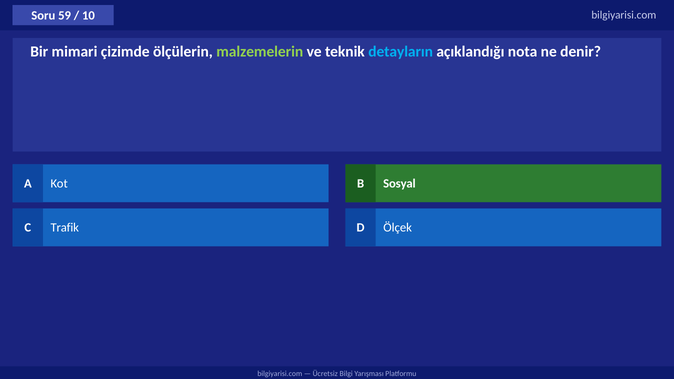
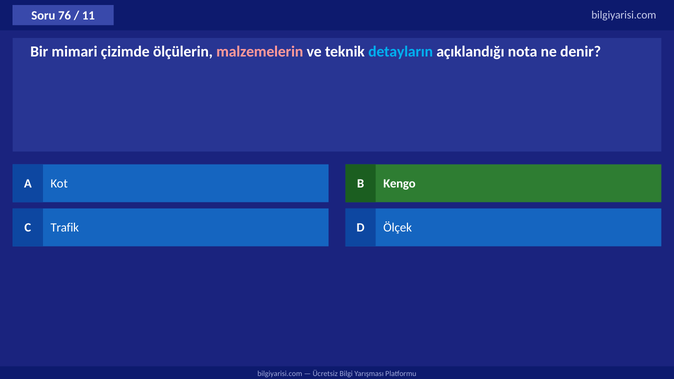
59: 59 -> 76 (65, 15)
10: 10 -> 11 (88, 15)
malzemelerin colour: light green -> pink (260, 52)
Sosyal: Sosyal -> Kengo (399, 183)
